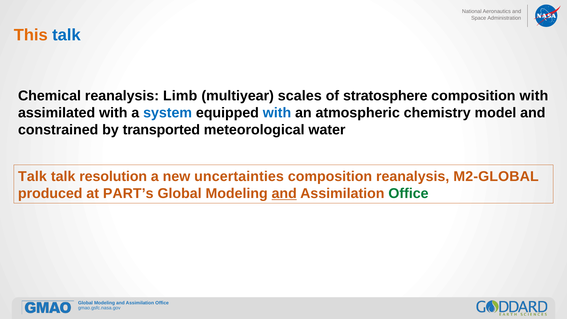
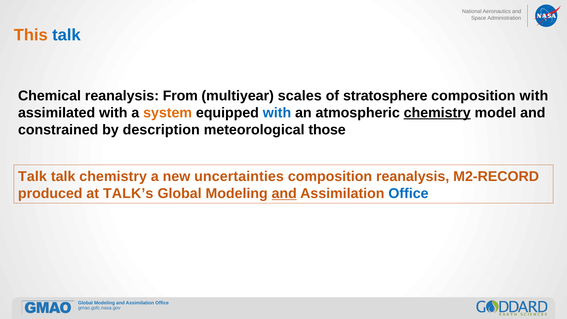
Limb: Limb -> From (180, 96)
system colour: blue -> orange (168, 113)
chemistry underline: none -> present (437, 113)
transported: transported -> description (161, 130)
water: water -> those (327, 130)
talk resolution: resolution -> chemistry (113, 177)
M2-GLOBAL: M2-GLOBAL -> M2-RECORD (496, 177)
PART’s: PART’s -> TALK’s (128, 194)
Office colour: green -> blue (408, 194)
